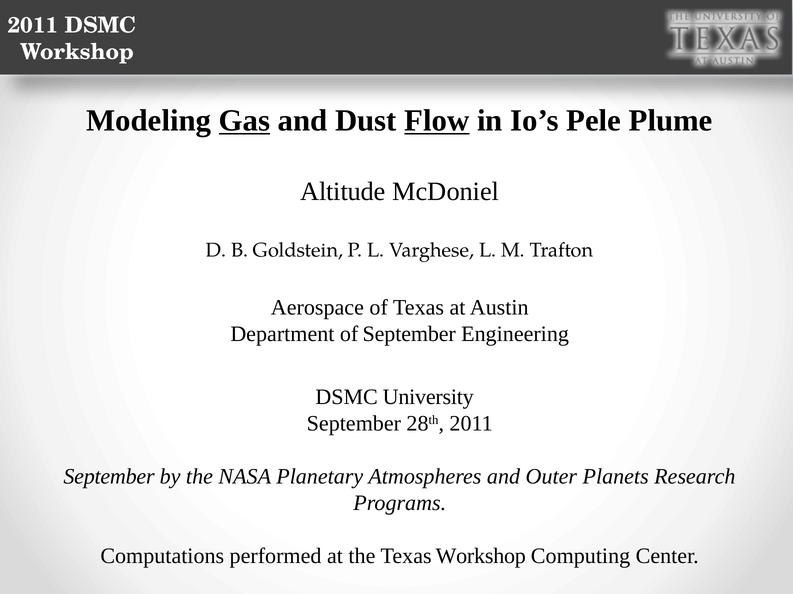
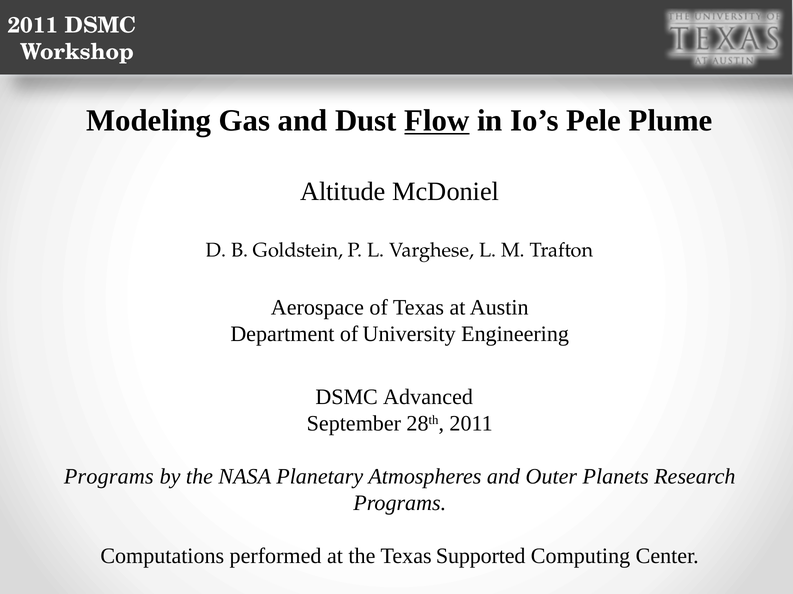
Gas underline: present -> none (244, 121)
of September: September -> University (409, 334)
University: University -> Advanced (428, 398)
September: September -> Programs (109, 477)
Texas Workshop: Workshop -> Supported (481, 556)
